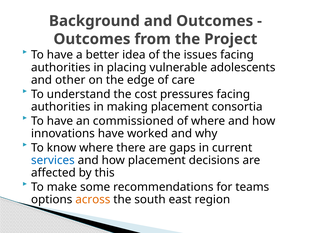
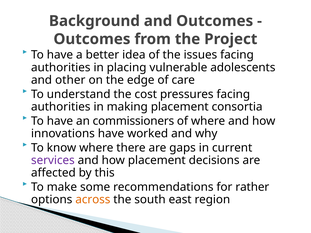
commissioned: commissioned -> commissioners (133, 121)
services colour: blue -> purple (53, 160)
teams: teams -> rather (252, 187)
